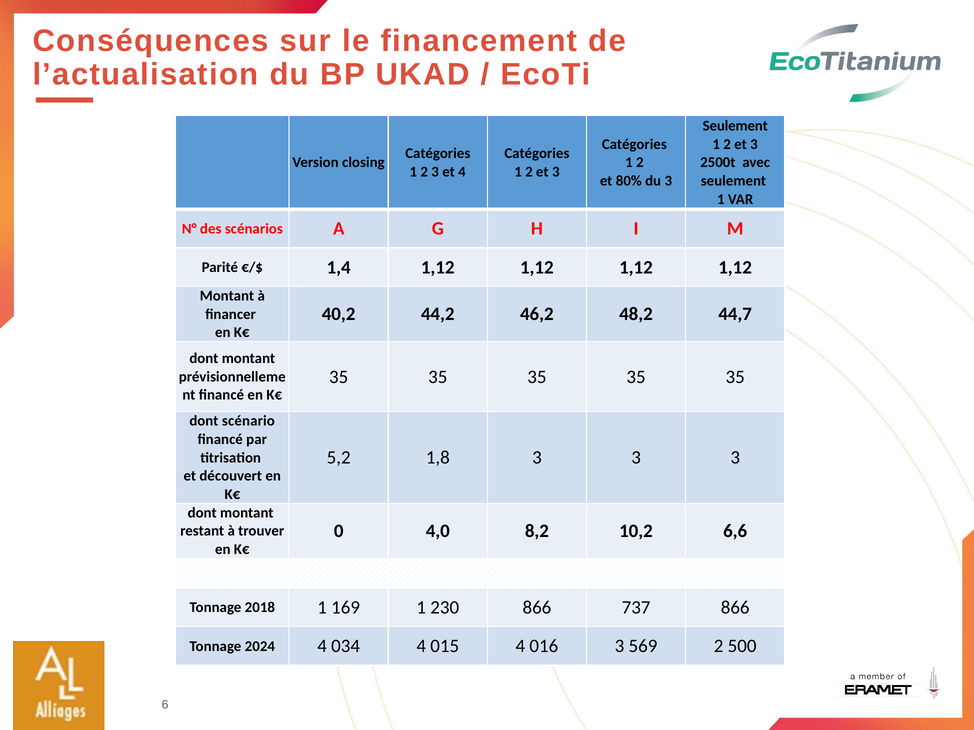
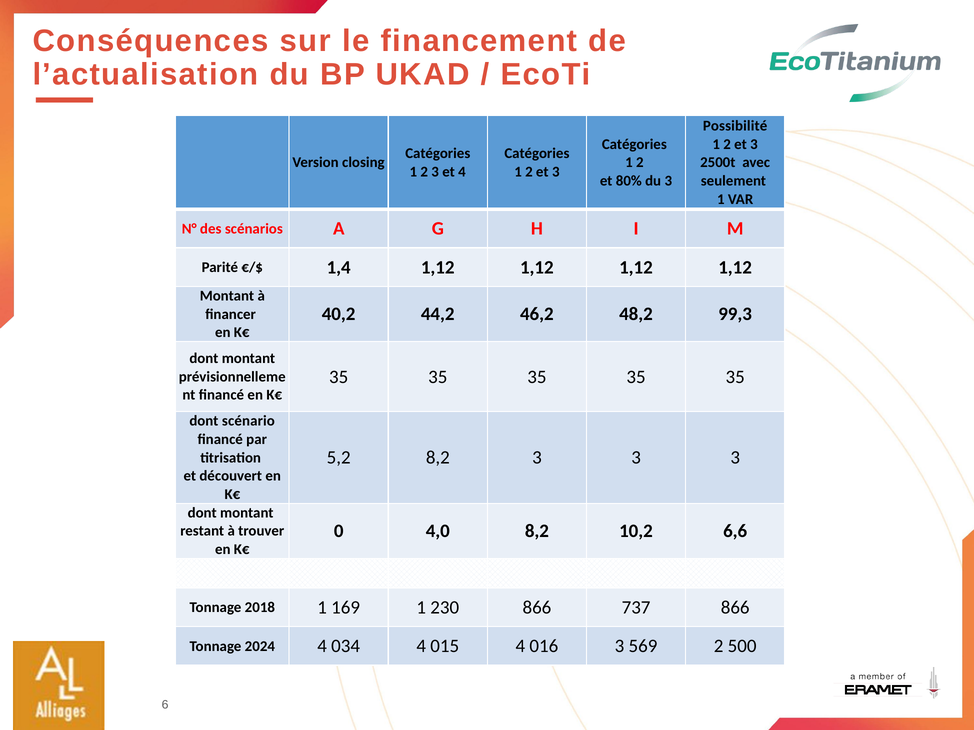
Seulement: Seulement -> Possibilité (735, 126)
44,7: 44,7 -> 99,3 (735, 314)
5,2 1,8: 1,8 -> 8,2 (438, 458)
